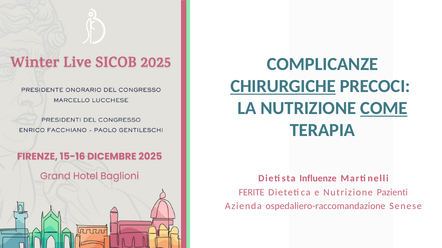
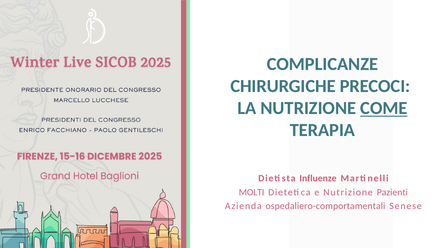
CHIRURGICHE underline: present -> none (283, 86)
FERITE: FERITE -> MOLTI (252, 193)
ospedaliero-raccomandazione: ospedaliero-raccomandazione -> ospedaliero-comportamentali (325, 207)
